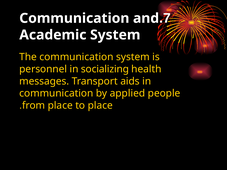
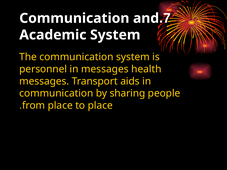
in socializing: socializing -> messages (105, 69)
applied: applied -> sharing (127, 93)
